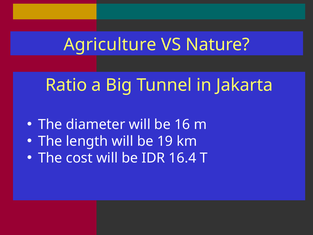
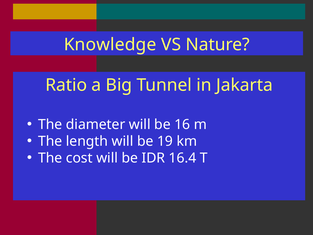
Agriculture: Agriculture -> Knowledge (110, 44)
